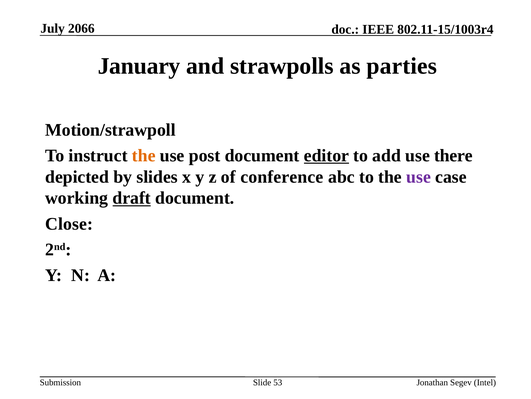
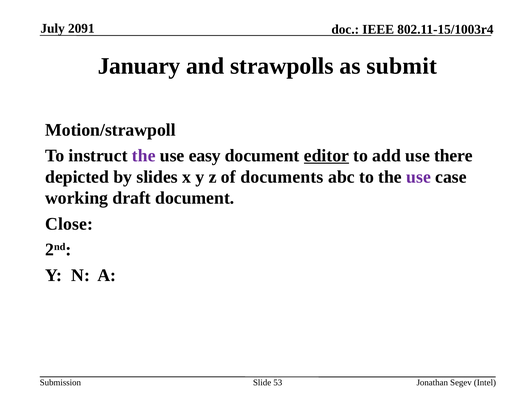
2066: 2066 -> 2091 (81, 28)
parties: parties -> submit (402, 66)
the colour: orange -> purple (144, 155)
post: post -> easy (205, 155)
conference: conference -> documents (282, 176)
draft underline: present -> none (132, 198)
